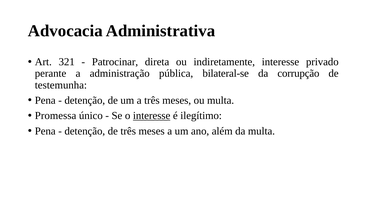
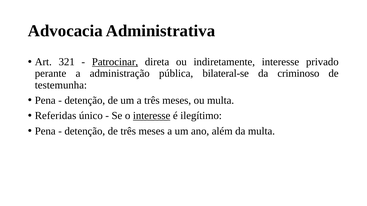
Patrocinar underline: none -> present (115, 62)
corrupção: corrupção -> criminoso (298, 74)
Promessa: Promessa -> Referidas (56, 116)
